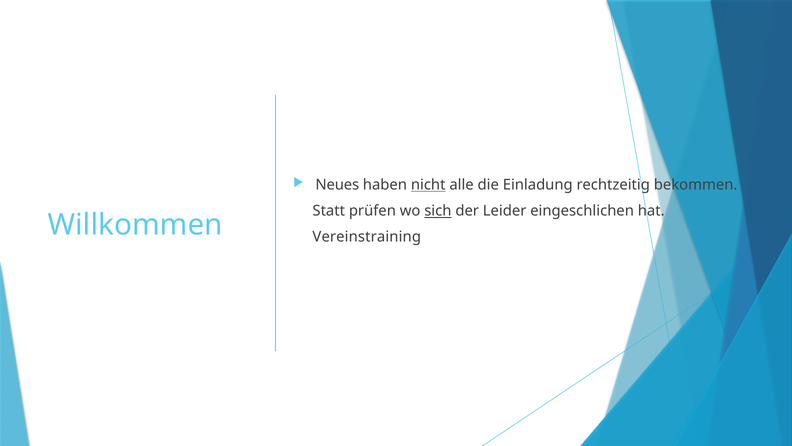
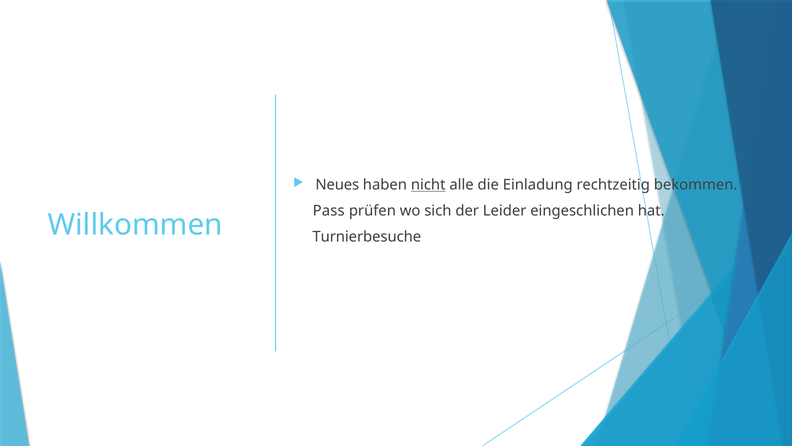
Statt: Statt -> Pass (329, 211)
sich underline: present -> none (438, 211)
Vereinstraining: Vereinstraining -> Turnierbesuche (367, 237)
